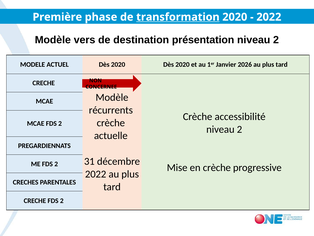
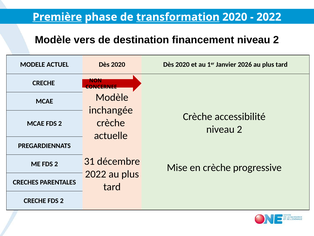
Première underline: none -> present (57, 17)
présentation: présentation -> financement (203, 40)
récurrents: récurrents -> inchangée (111, 110)
